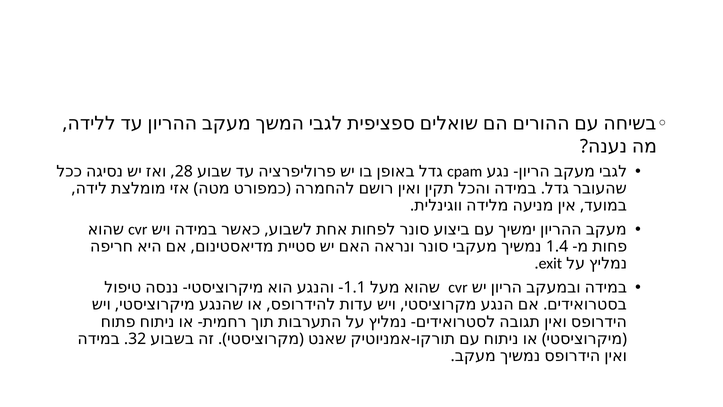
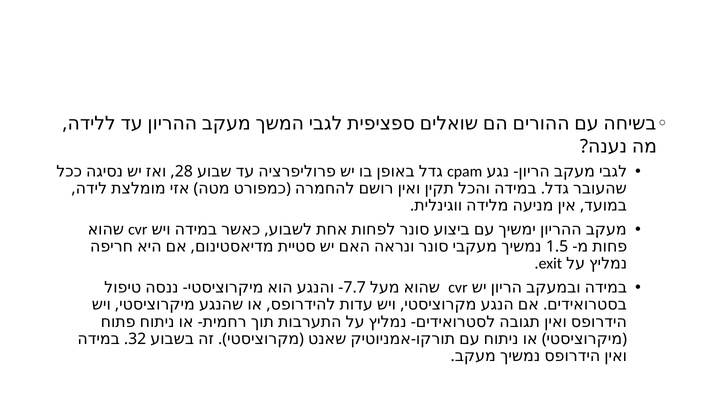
1.4: 1.4 -> 1.5 (557, 246)
1.1: 1.1 -> 7.7 (355, 287)
